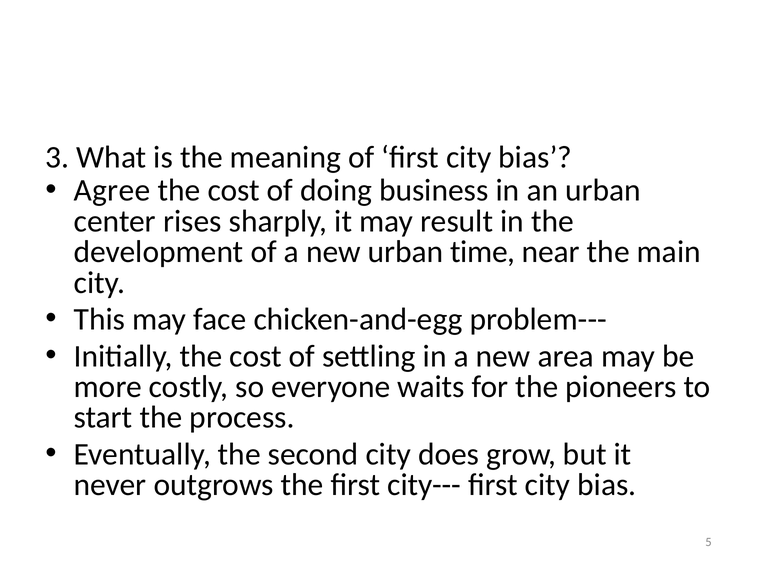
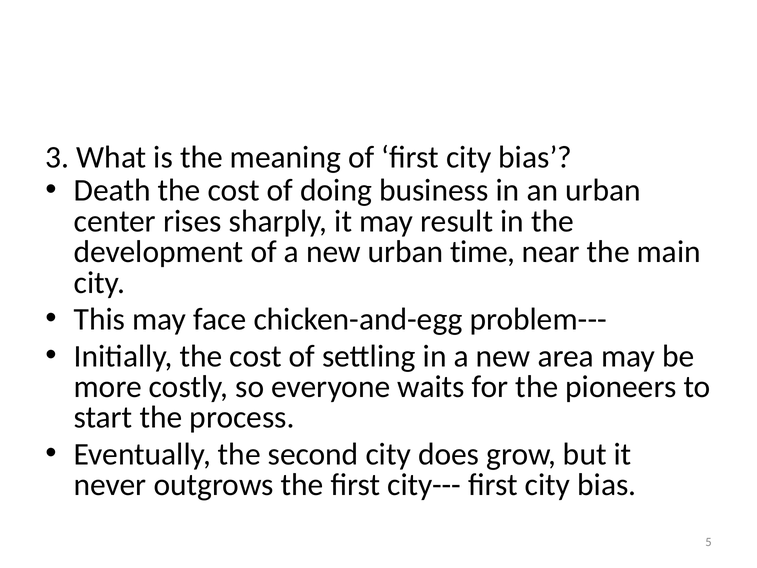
Agree: Agree -> Death (112, 190)
